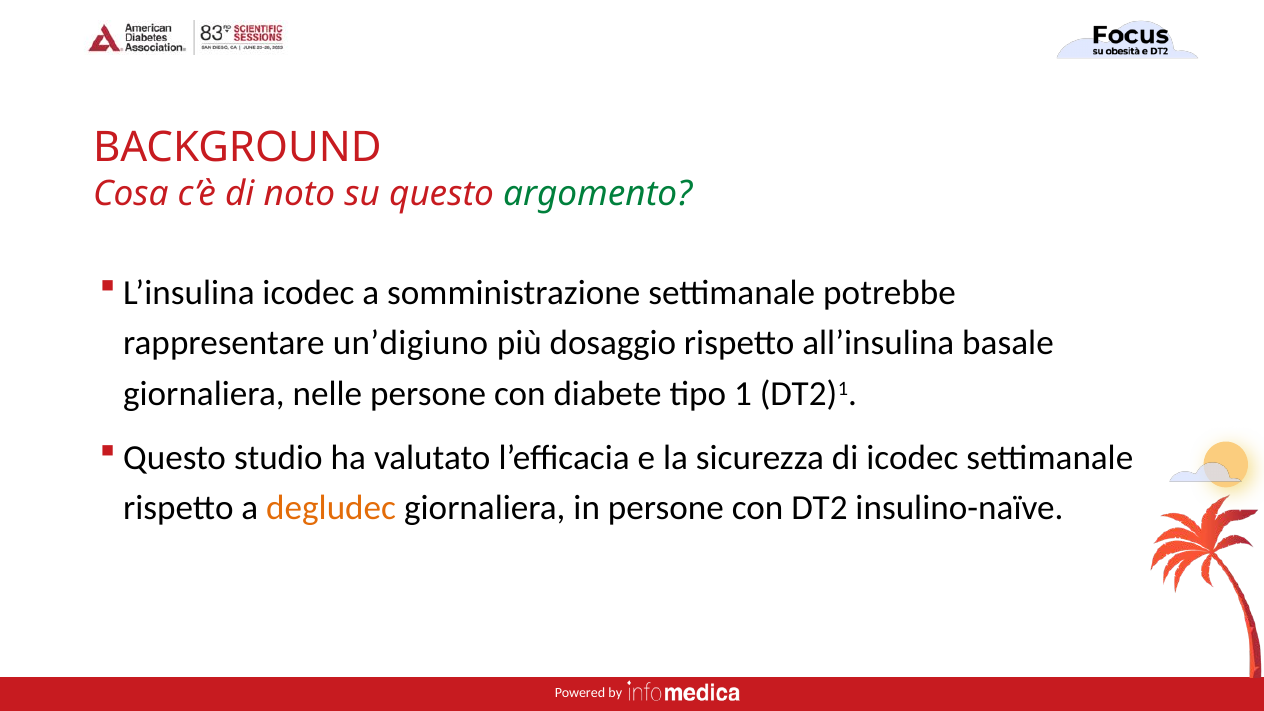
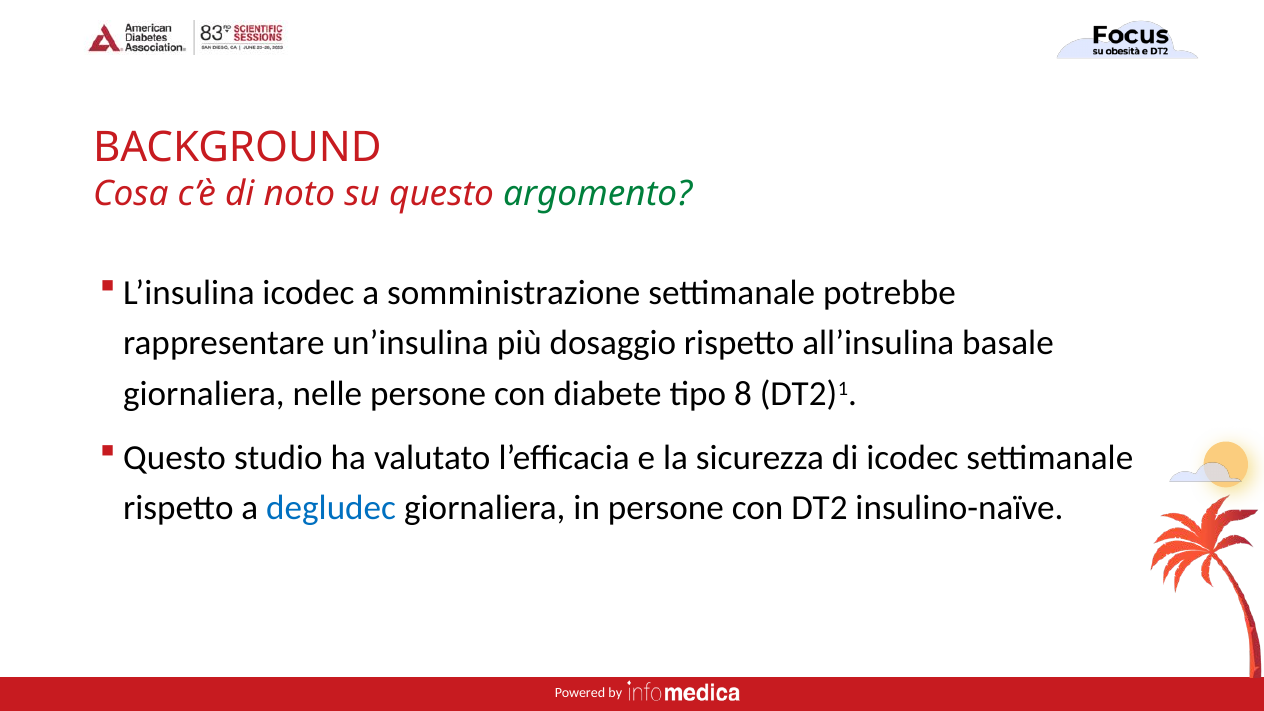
un’digiuno: un’digiuno -> un’insulina (411, 343)
1: 1 -> 8 (743, 394)
degludec colour: orange -> blue (331, 508)
